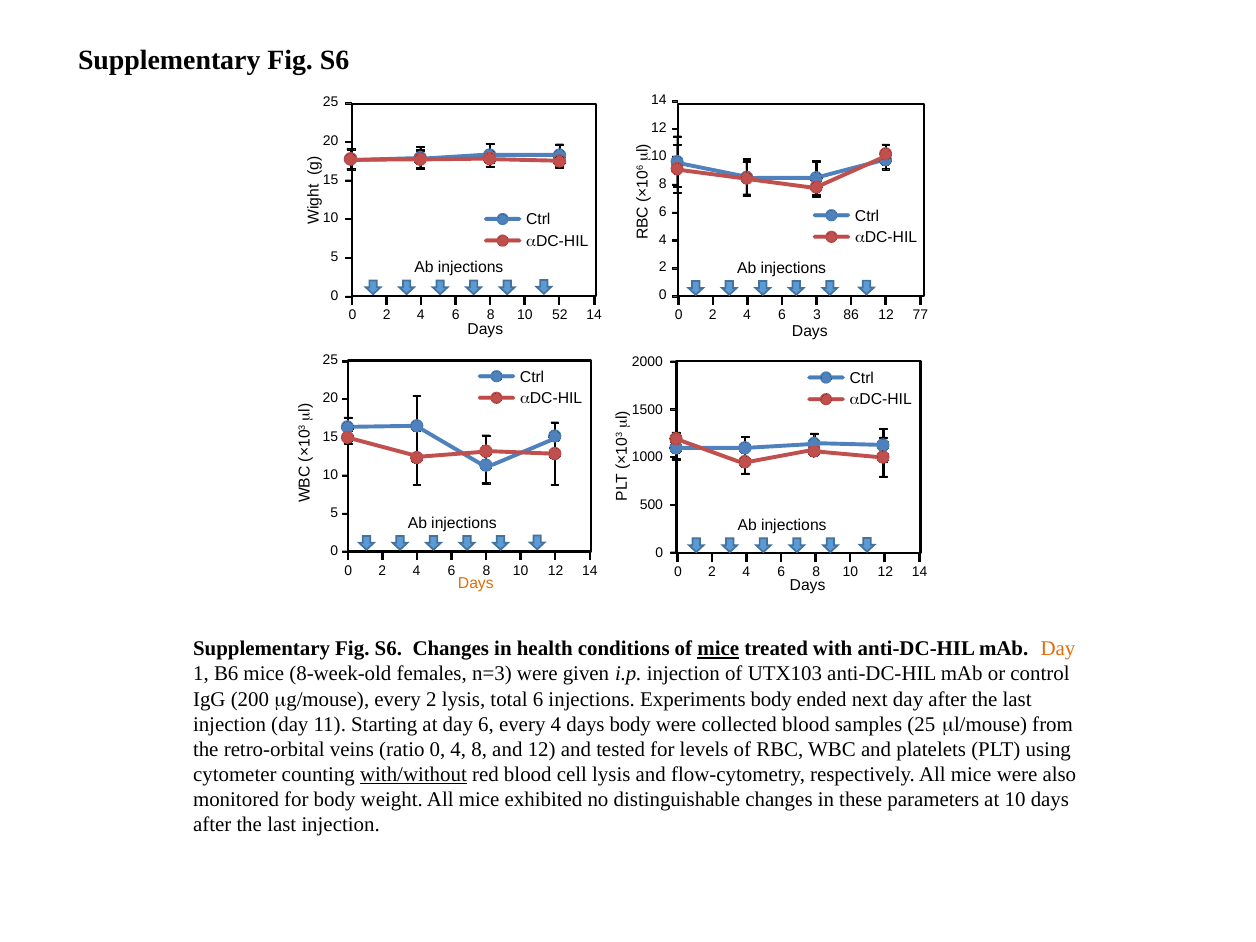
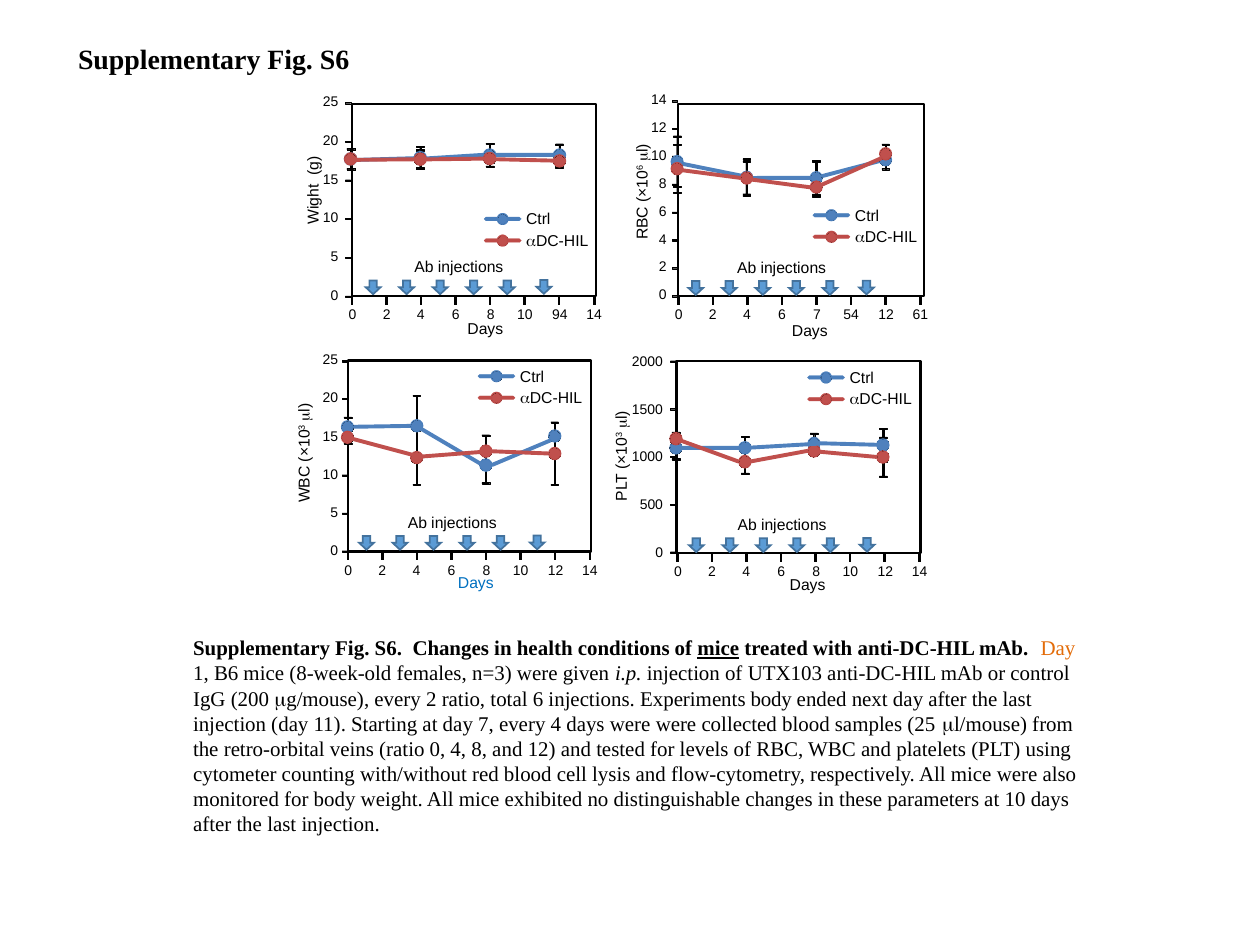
52: 52 -> 94 (560, 315)
6 3: 3 -> 7 (817, 315)
86: 86 -> 54 (851, 315)
77: 77 -> 61 (920, 315)
Days colour: orange -> blue (476, 583)
2 lysis: lysis -> ratio (463, 699)
day 6: 6 -> 7 (486, 724)
days body: body -> were (630, 724)
with/without underline: present -> none (413, 775)
